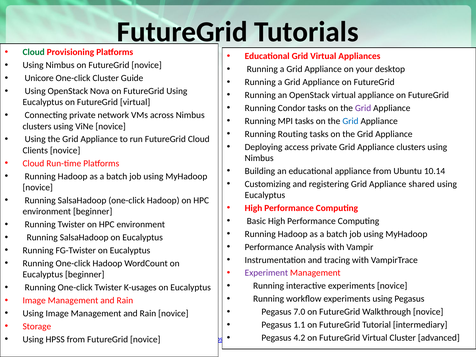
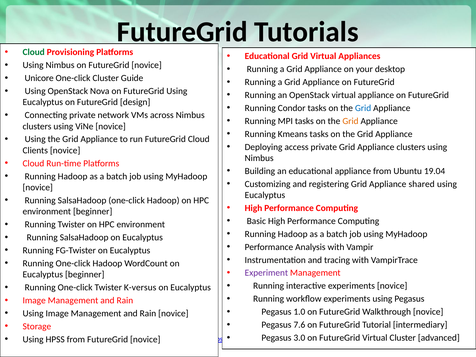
Eucalyptus on FutureGrid virtual: virtual -> design (135, 102)
Grid colour: purple -> blue (363, 108)
Grid colour: blue -> orange (350, 121)
Routing: Routing -> Kmeans (293, 134)
10.14: 10.14 -> 19.04 (435, 171)
K-usages: K-usages -> K-versus (140, 287)
7.0: 7.0 -> 1.0 (299, 312)
1.1: 1.1 -> 7.6 (299, 325)
4.2: 4.2 -> 3.0 (299, 338)
